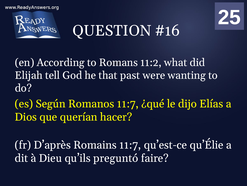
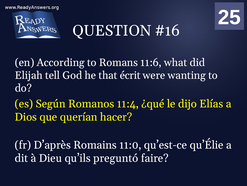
11:2: 11:2 -> 11:6 (151, 62)
past: past -> écrit (130, 75)
Romanos 11:7: 11:7 -> 11:4 (128, 103)
Romains 11:7: 11:7 -> 11:0 (130, 144)
